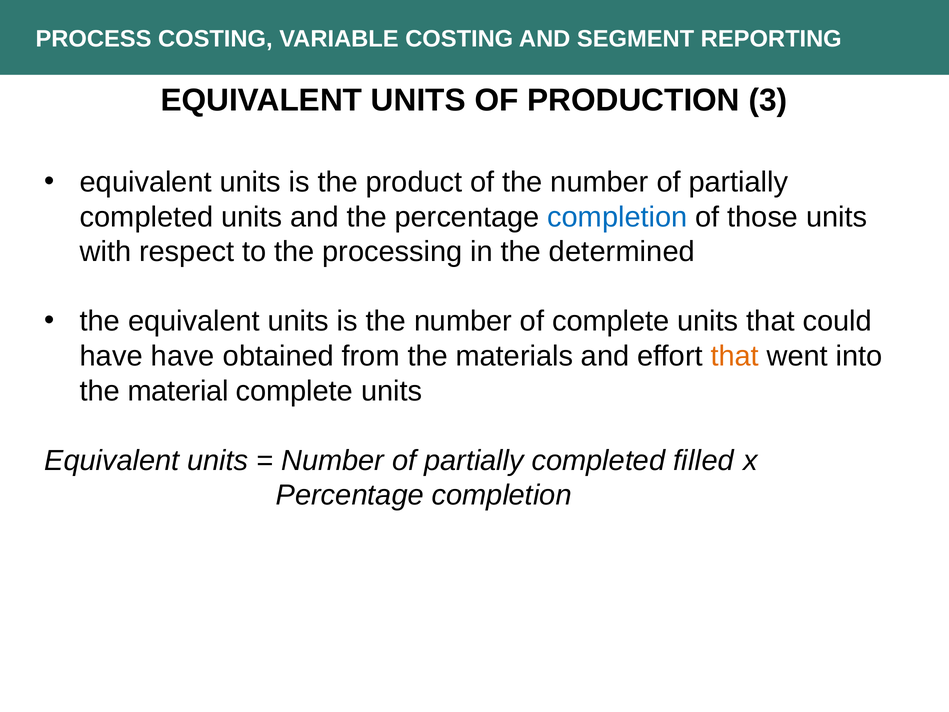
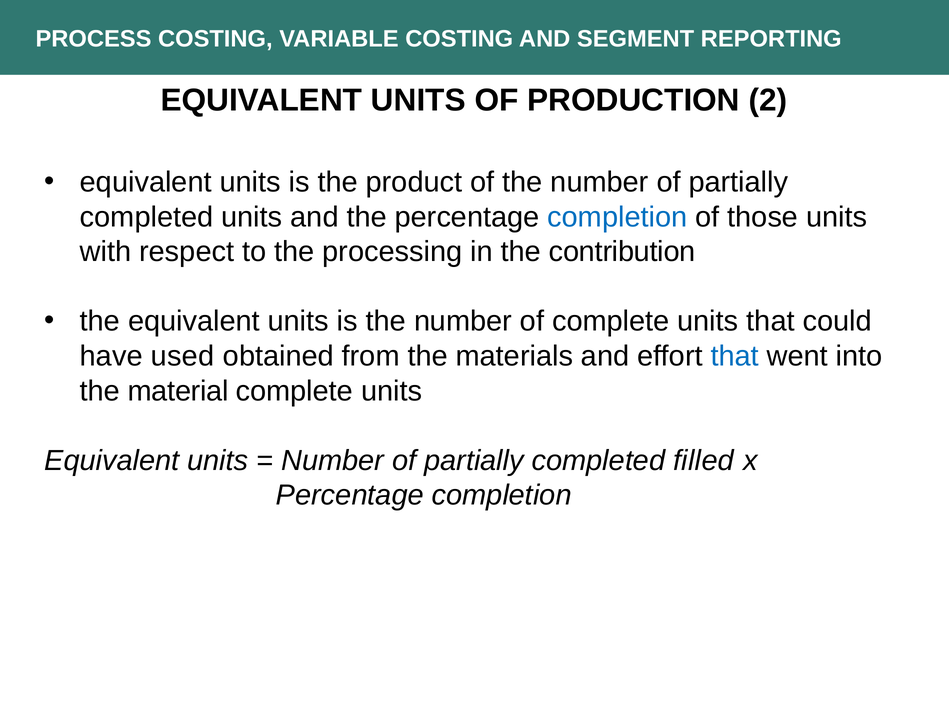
3: 3 -> 2 (768, 100)
determined: determined -> contribution (622, 252)
have have: have -> used (183, 356)
that colour: orange -> blue (735, 356)
